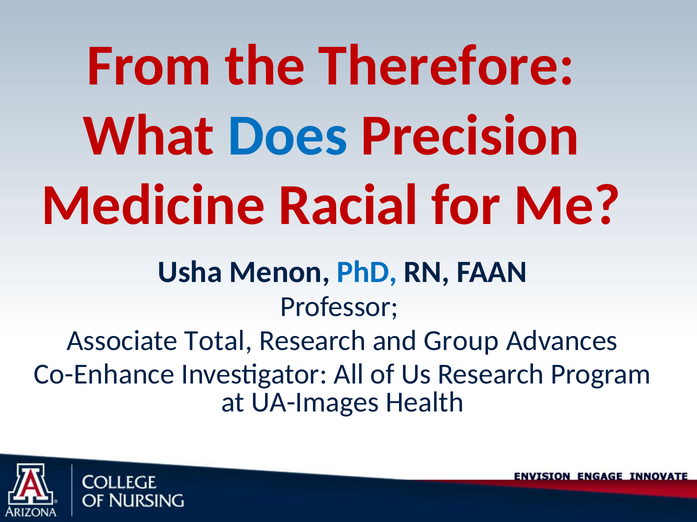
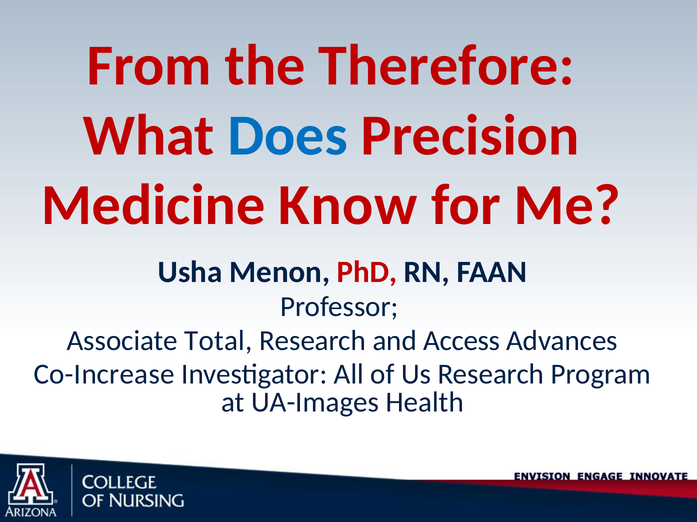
Racial: Racial -> Know (348, 205)
PhD colour: blue -> red (367, 273)
Group: Group -> Access (462, 341)
Co-Enhance: Co-Enhance -> Co-Increase (104, 375)
